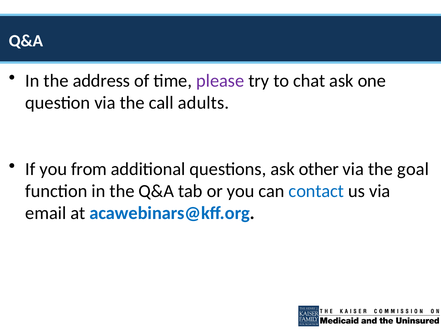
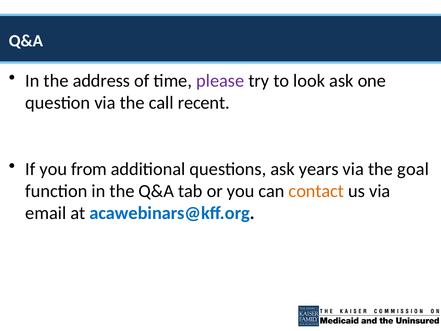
chat: chat -> look (309, 81)
adults: adults -> recent (204, 103)
other: other -> years (319, 169)
contact colour: blue -> orange (316, 191)
